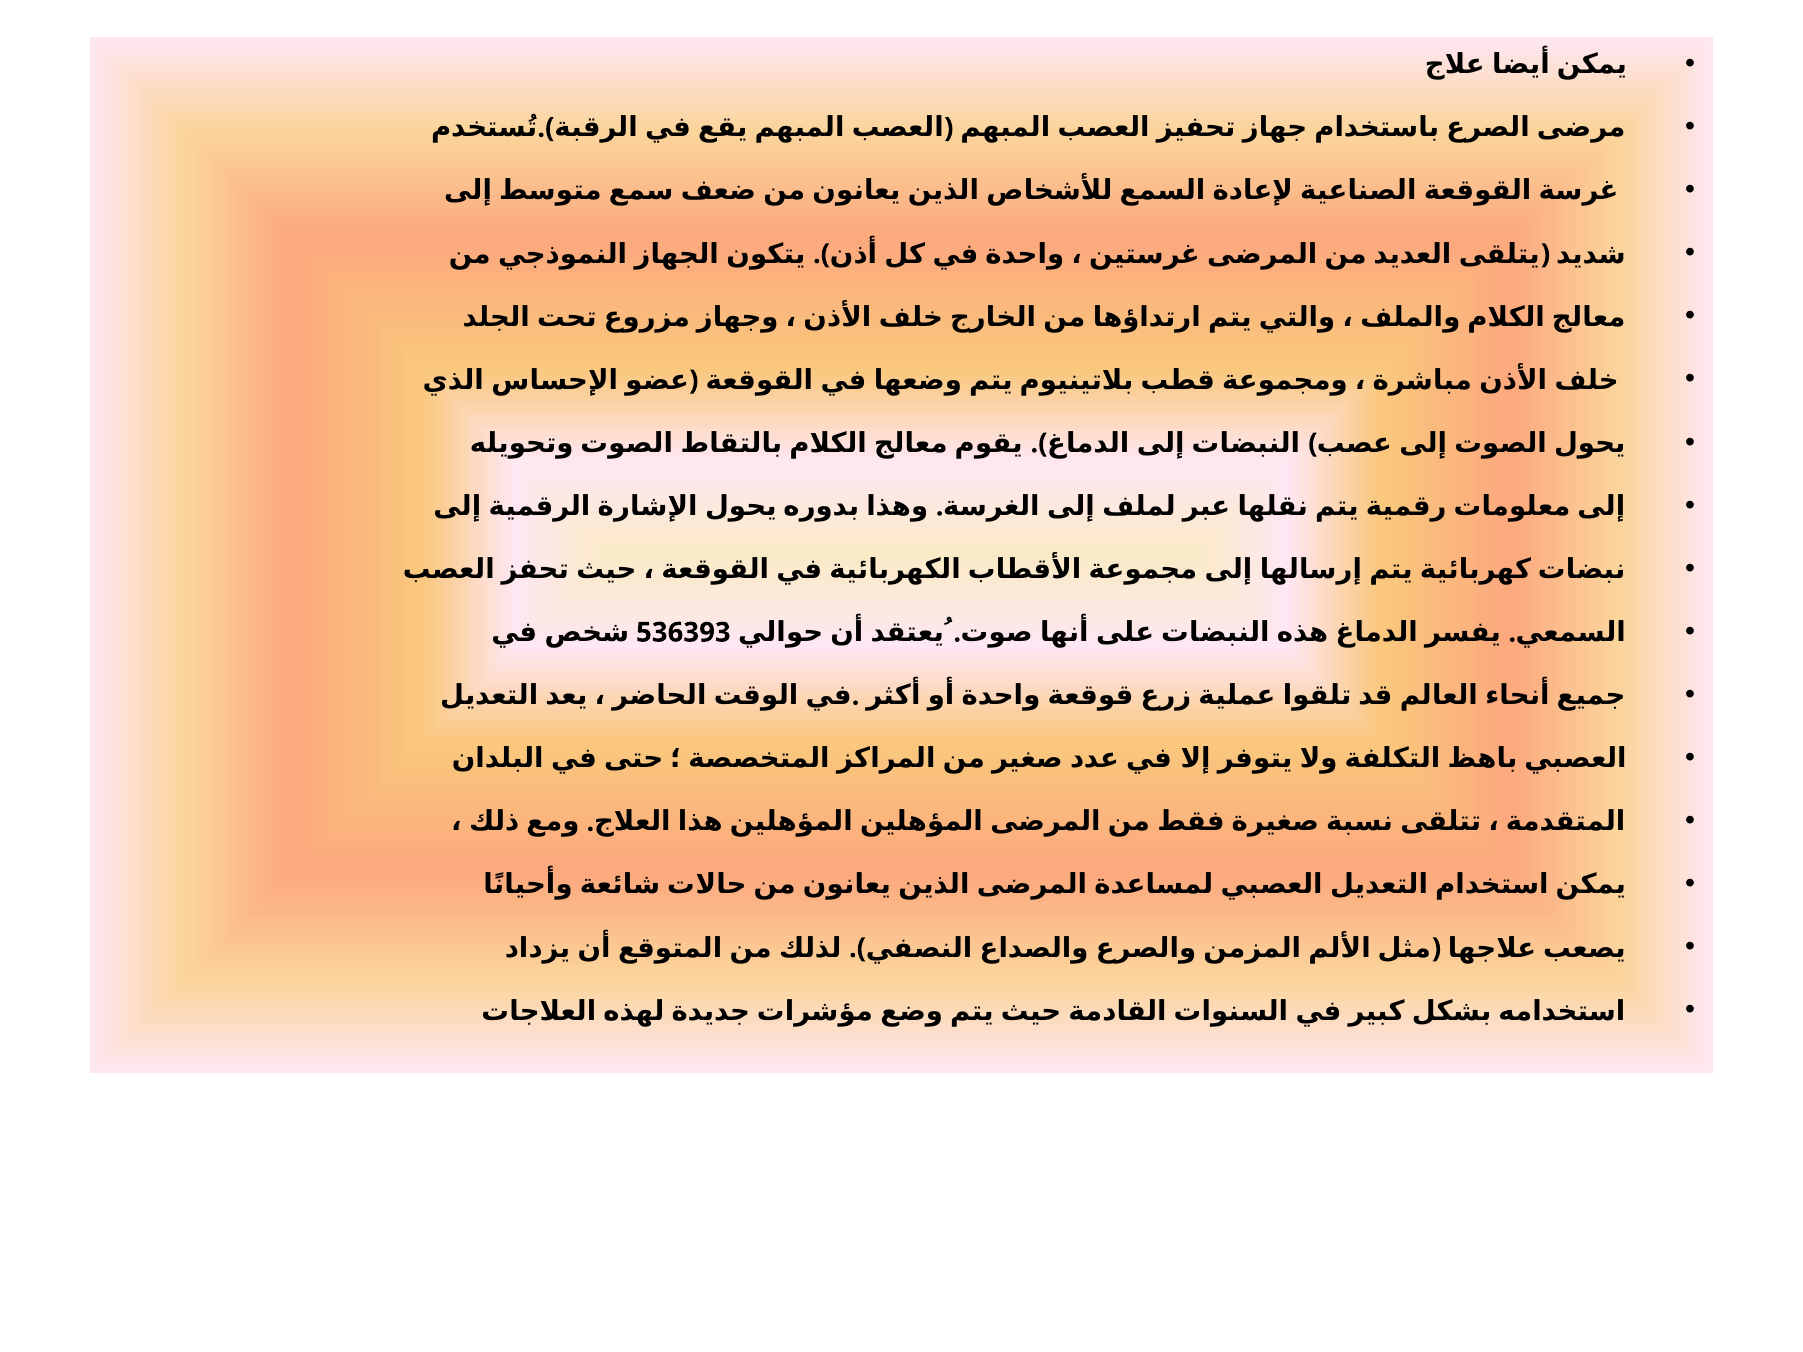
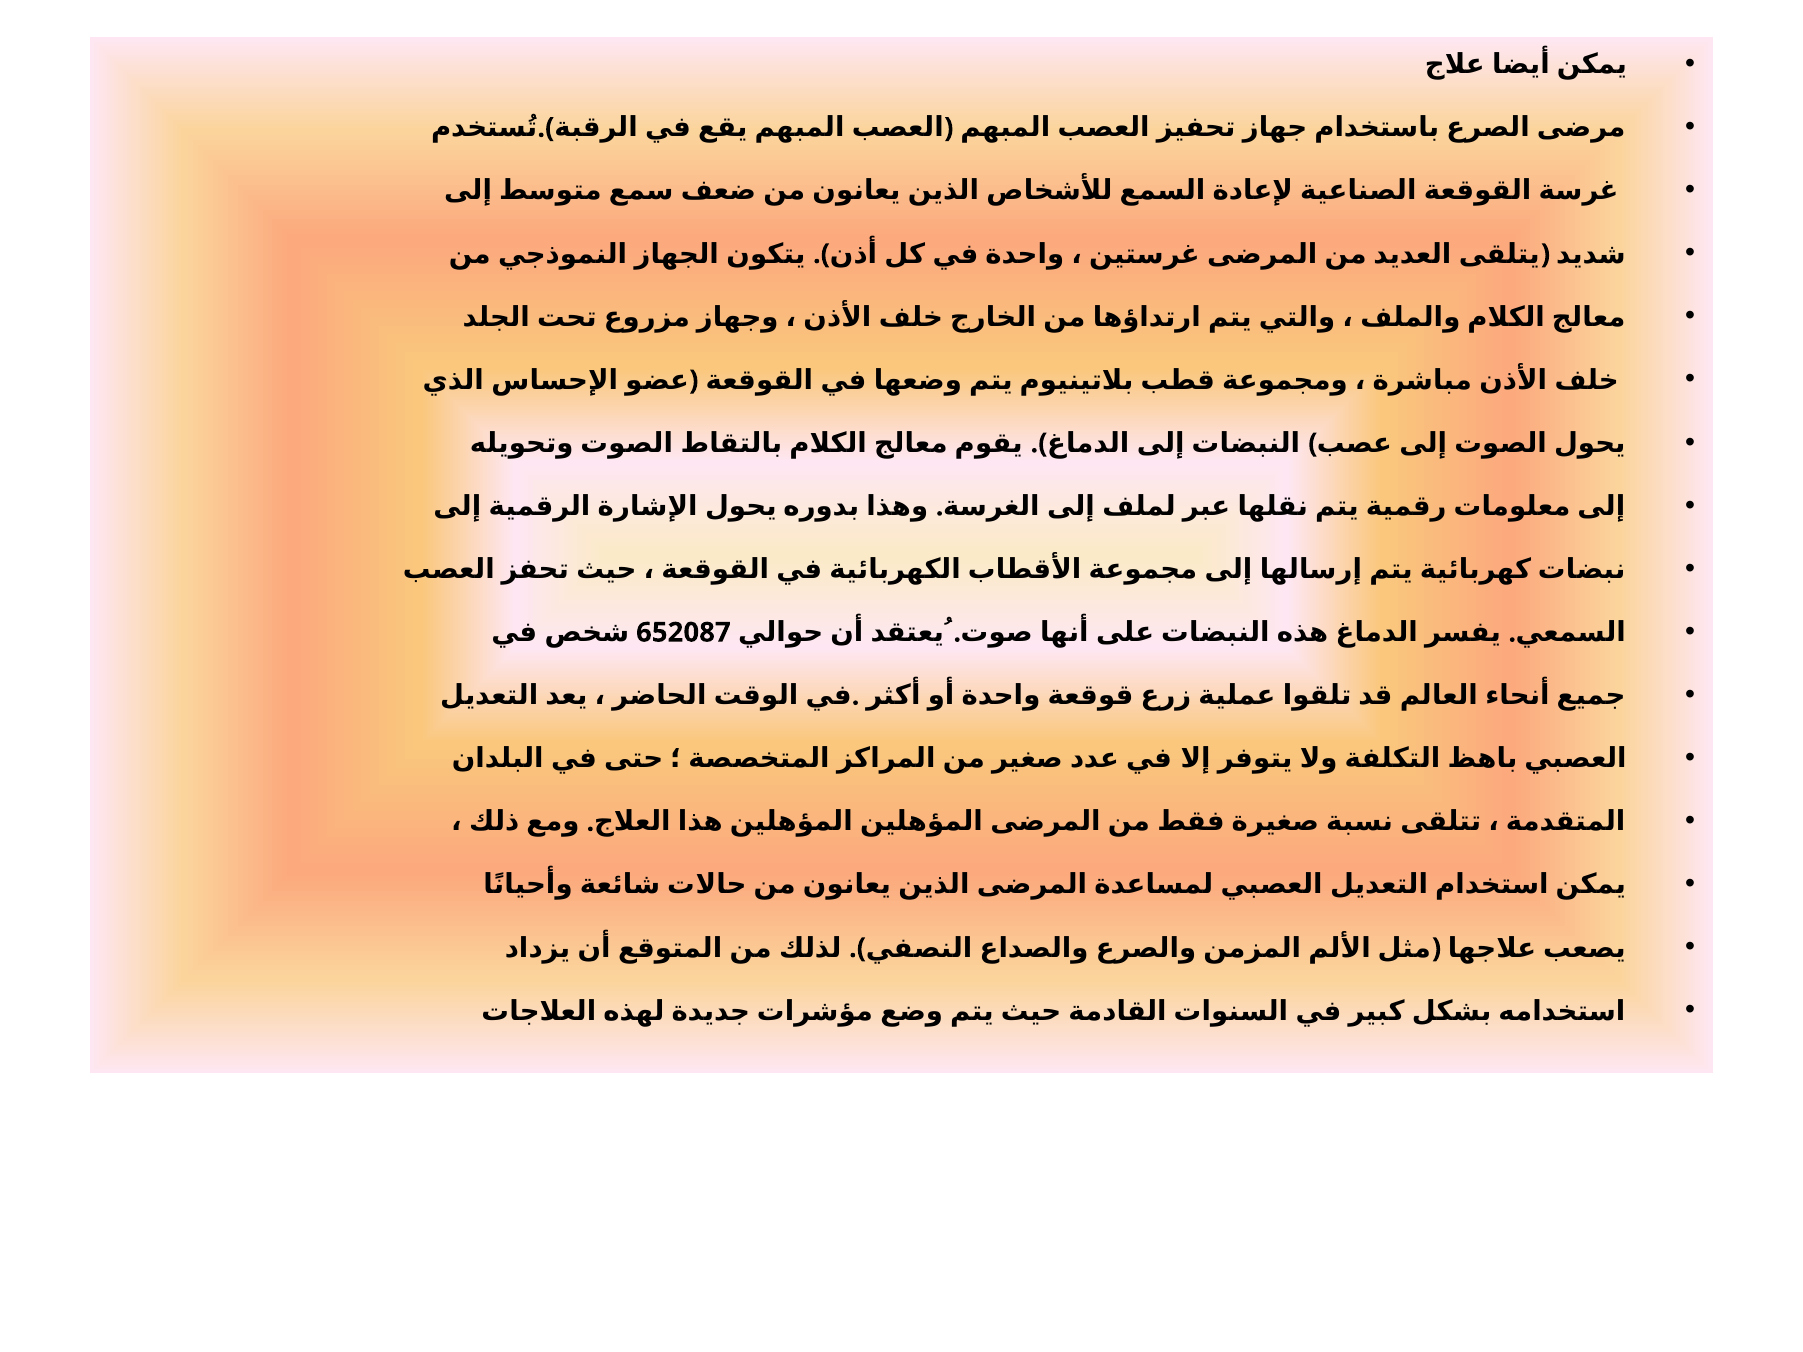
536393: 536393 -> 652087 (683, 633)
